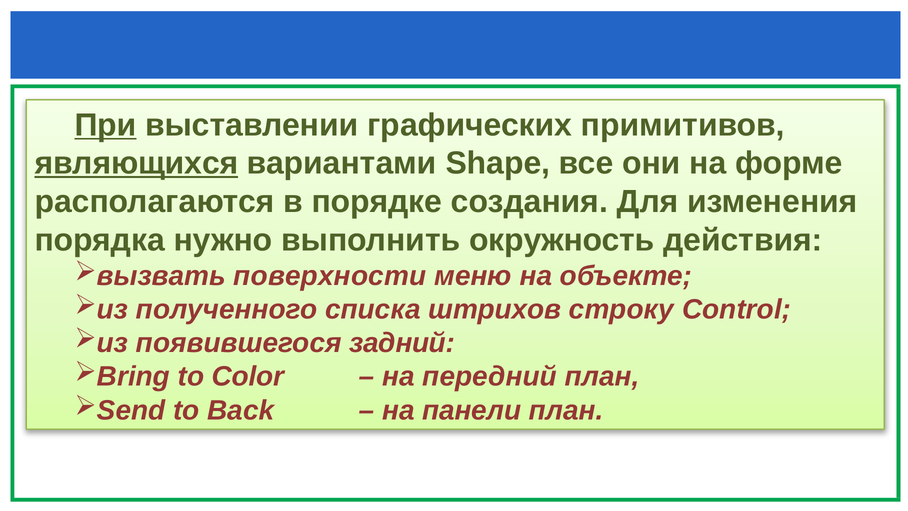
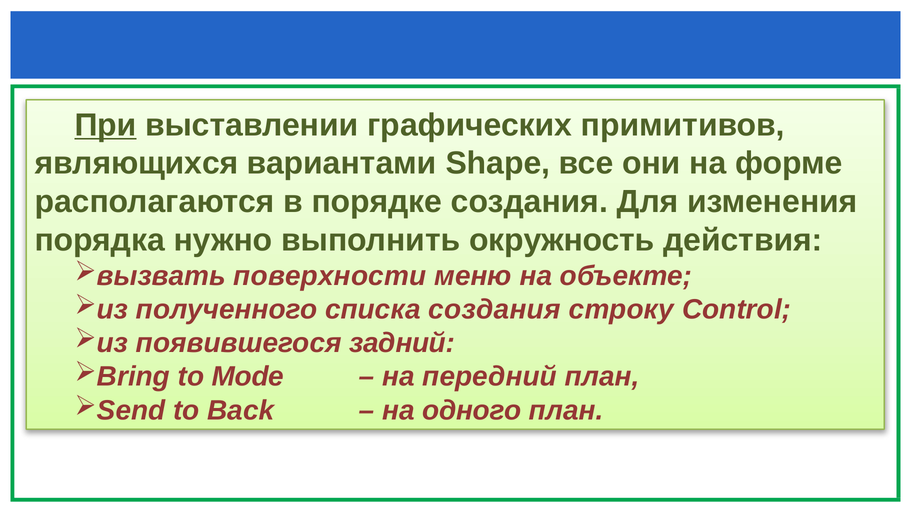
являющихся underline: present -> none (136, 163)
списка штрихов: штрихов -> создания (495, 309)
Color: Color -> Mode (248, 377)
панели: панели -> одного (472, 410)
